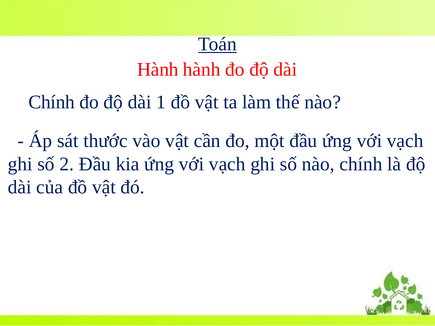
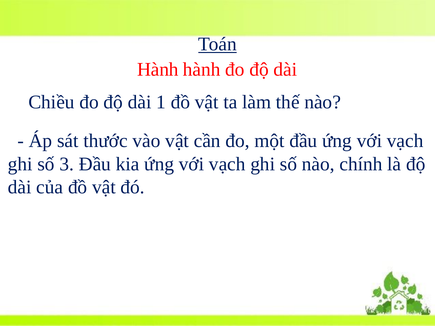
Chính: Chính -> Chiều (52, 102)
2: 2 -> 3 (67, 164)
